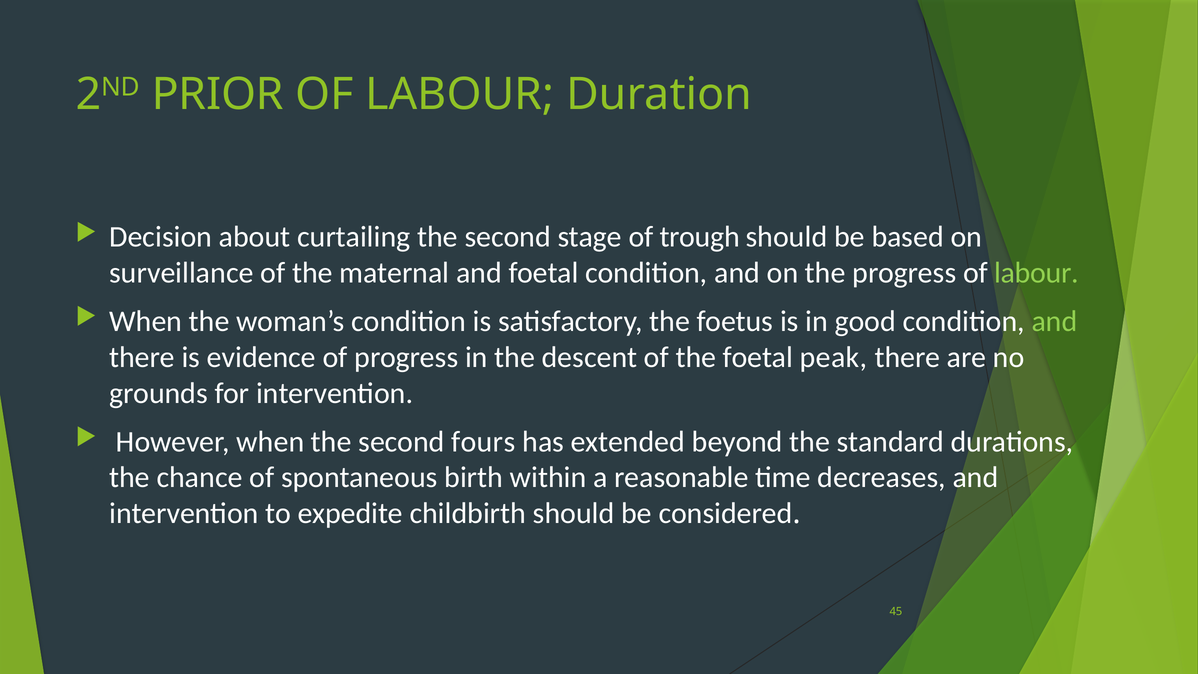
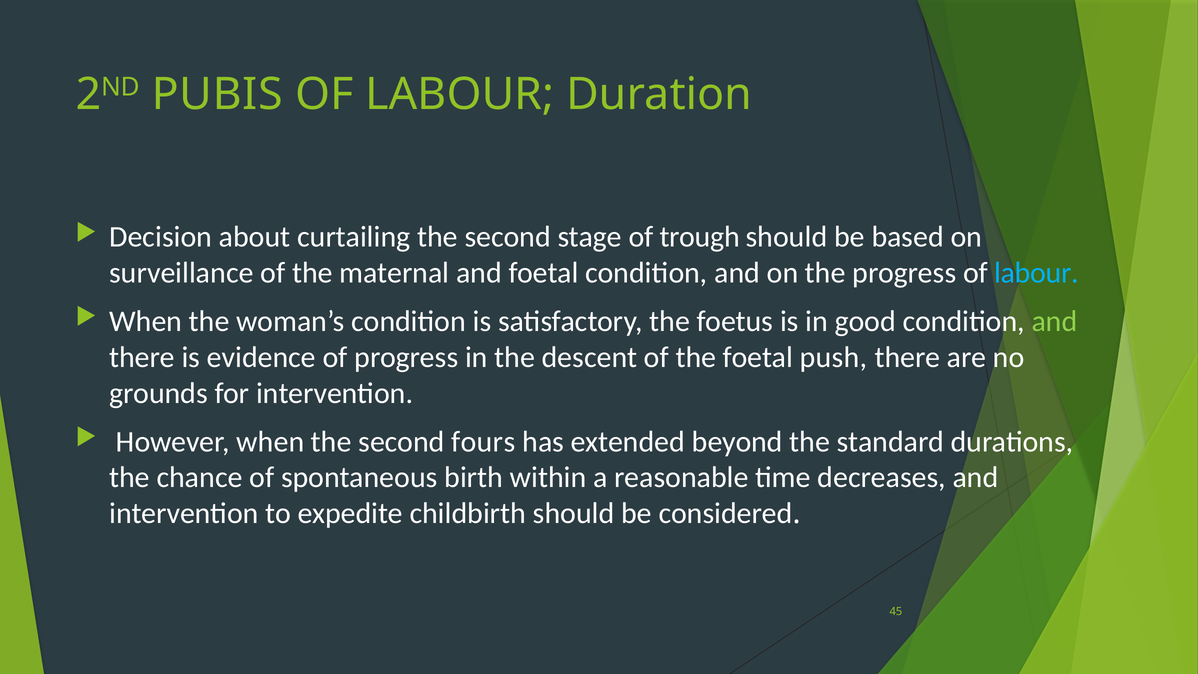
PRIOR: PRIOR -> PUBIS (217, 94)
labour colour: light green -> light blue (1037, 273)
peak: peak -> push (834, 357)
